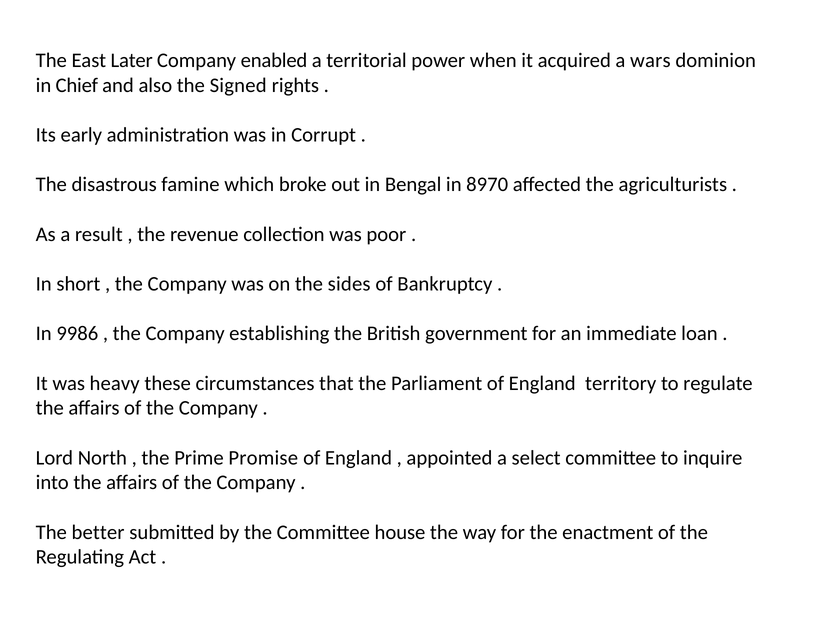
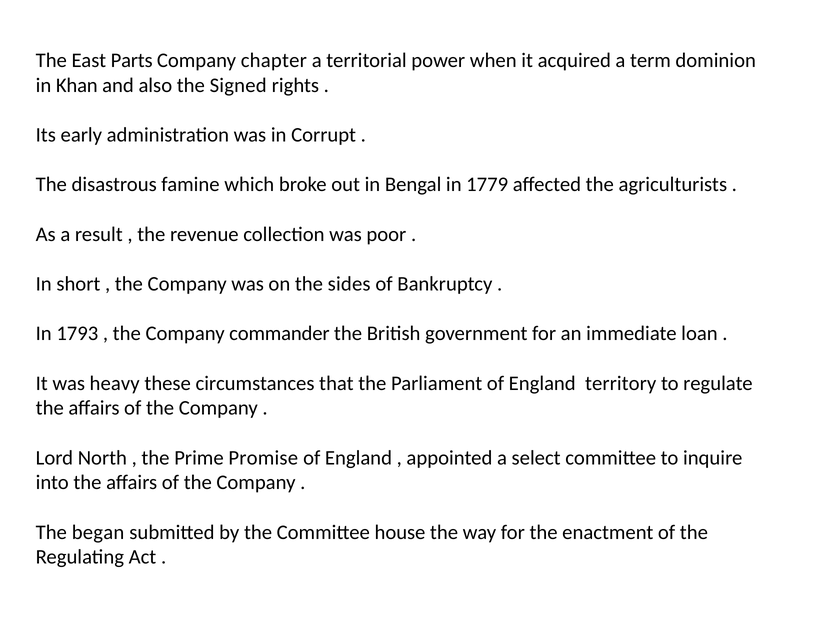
Later: Later -> Parts (132, 60)
enabled: enabled -> chapter (274, 60)
wars: wars -> term (650, 60)
Chief: Chief -> Khan (77, 85)
8970: 8970 -> 1779 (487, 185)
9986: 9986 -> 1793 (77, 334)
establishing: establishing -> commander (279, 334)
better: better -> began (98, 532)
